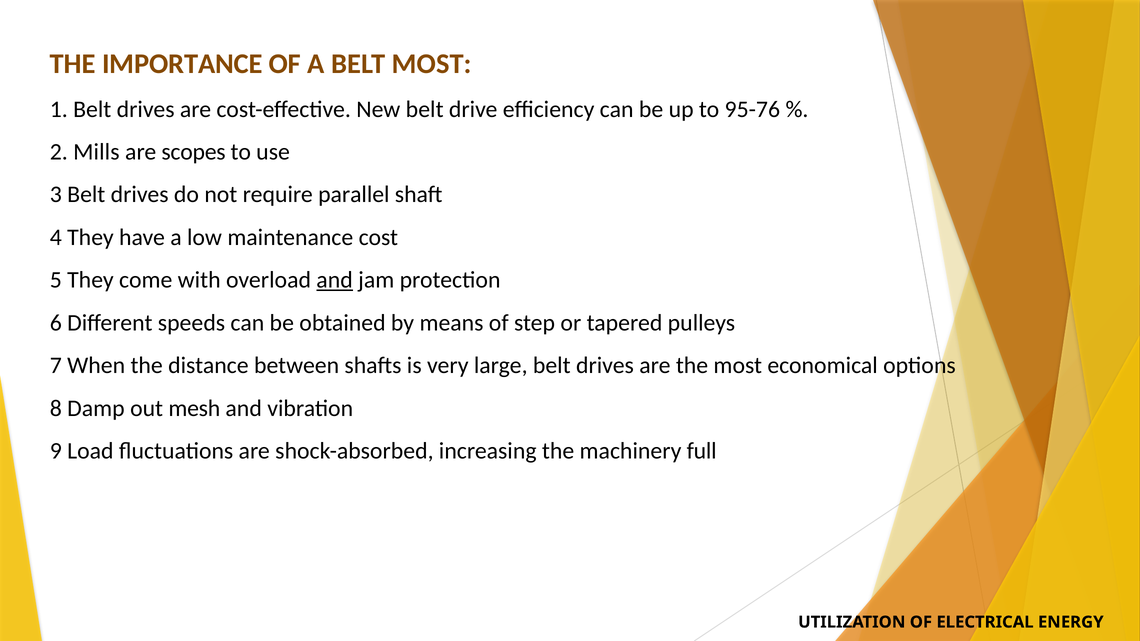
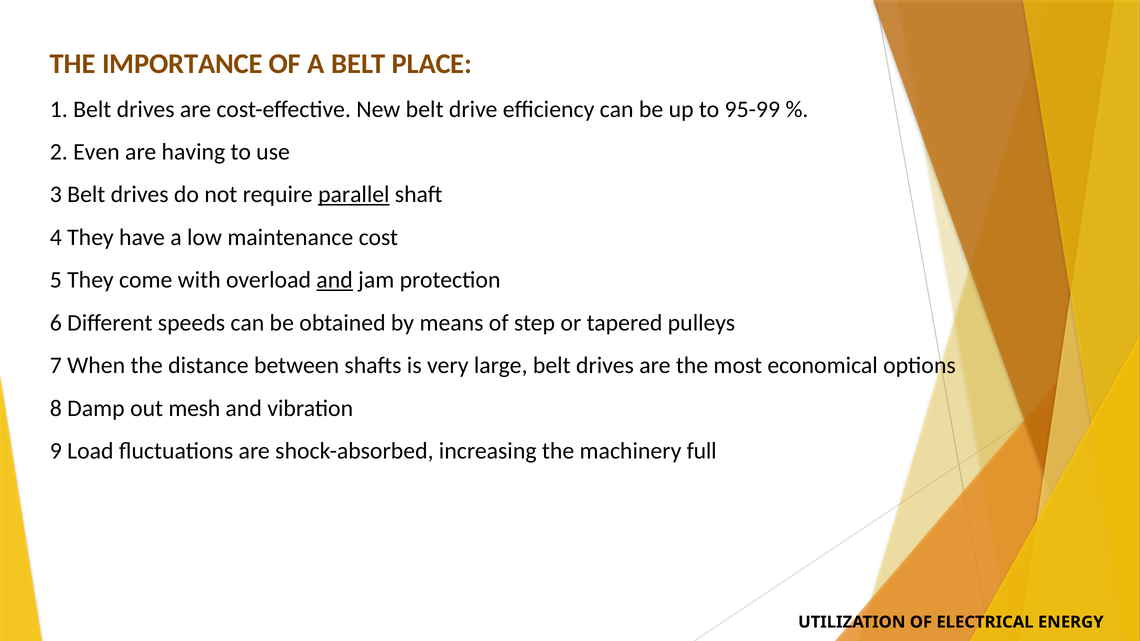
BELT MOST: MOST -> PLACE (432, 64)
95-76: 95-76 -> 95-99 (752, 109)
Mills: Mills -> Even (96, 152)
scopes: scopes -> having (193, 152)
parallel underline: none -> present (354, 195)
